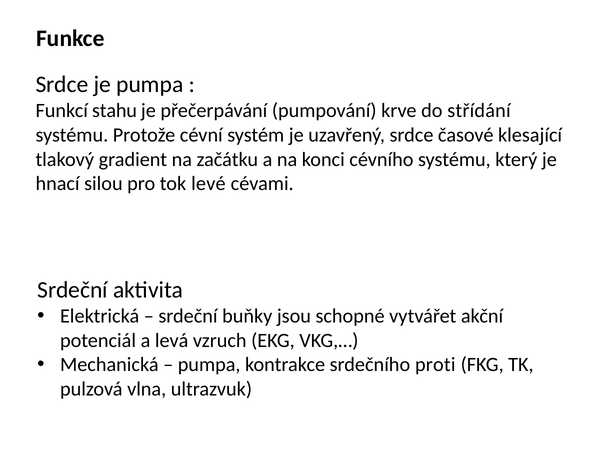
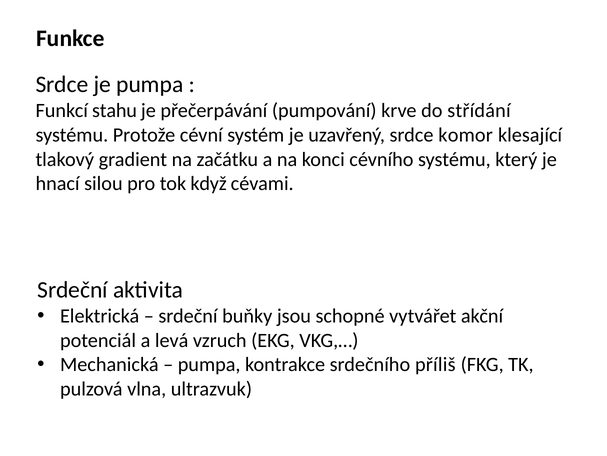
časové: časové -> komor (466, 135)
levé: levé -> když (209, 183)
proti: proti -> příliš (435, 364)
